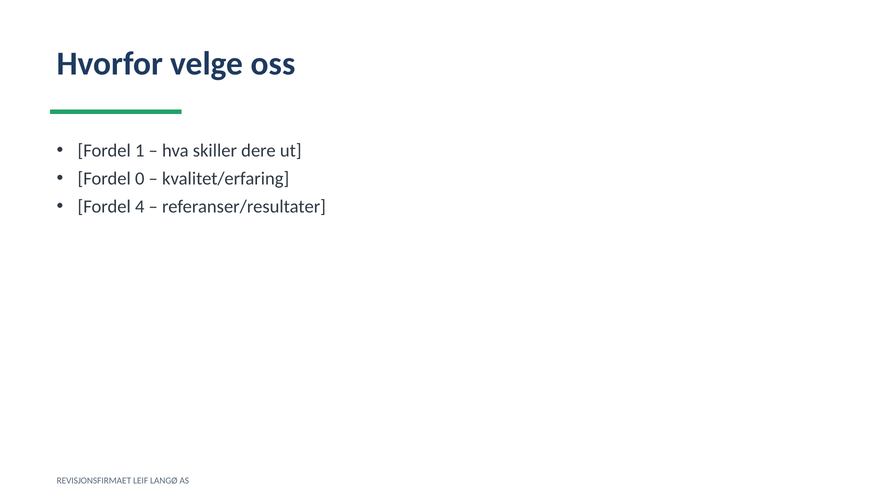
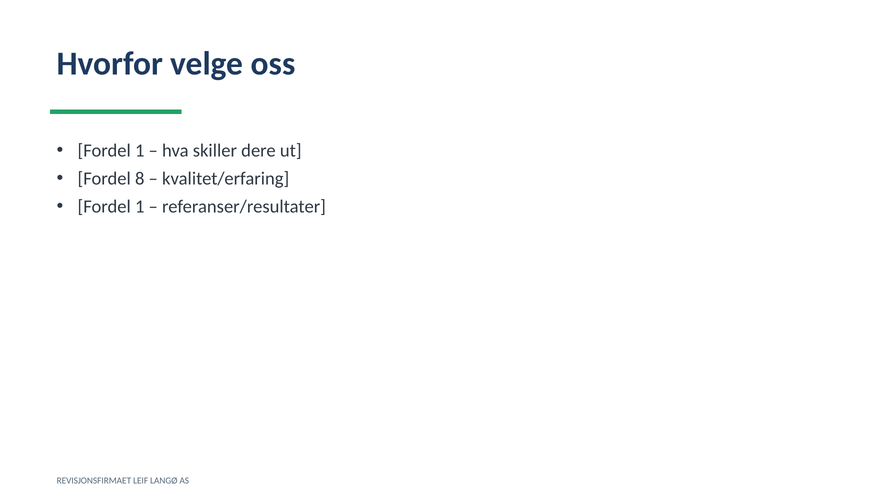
0: 0 -> 8 (140, 179)
4: 4 -> 1 (140, 207)
